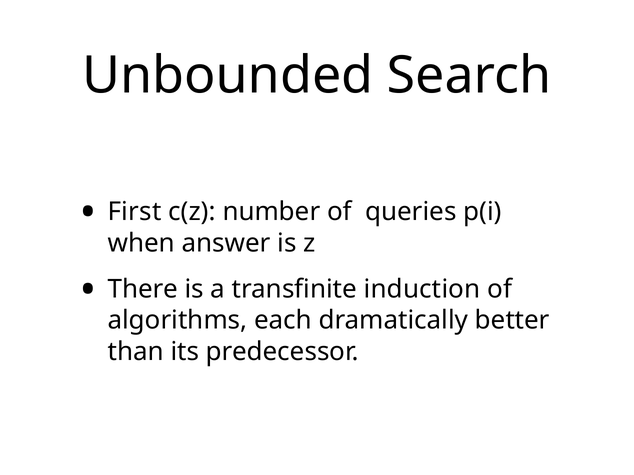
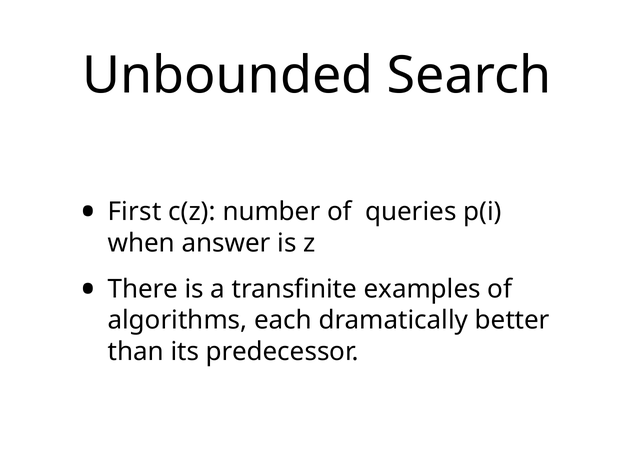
induction: induction -> examples (422, 289)
